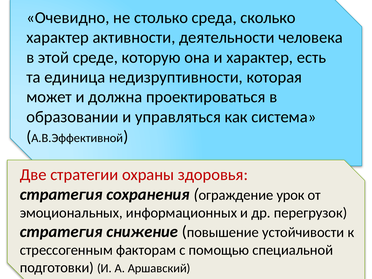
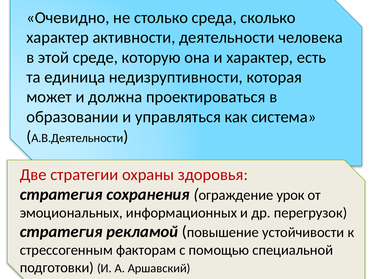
А.В.Эффективной: А.В.Эффективной -> А.В.Деятельности (77, 138)
снижение: снижение -> рекламой (142, 232)
